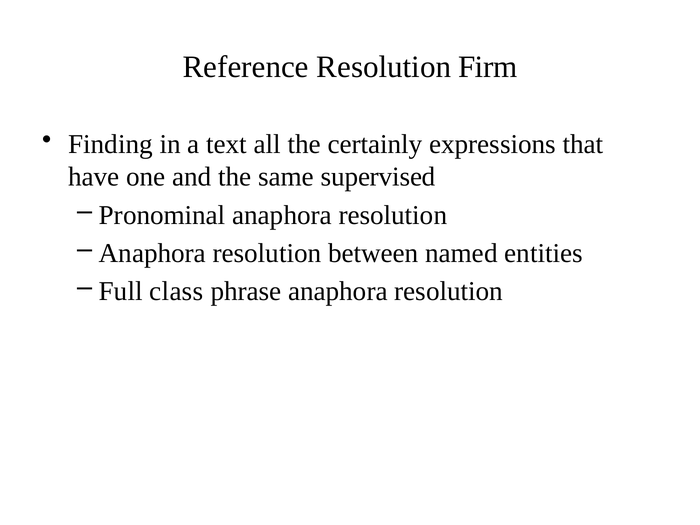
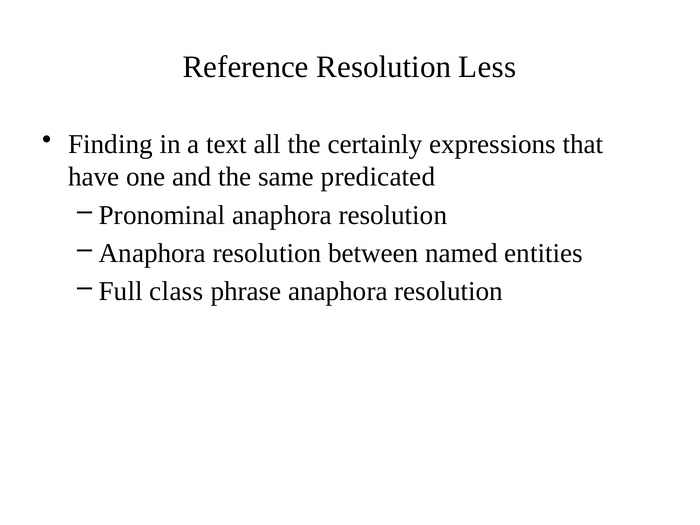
Firm: Firm -> Less (487, 67)
supervised: supervised -> predicated (378, 177)
